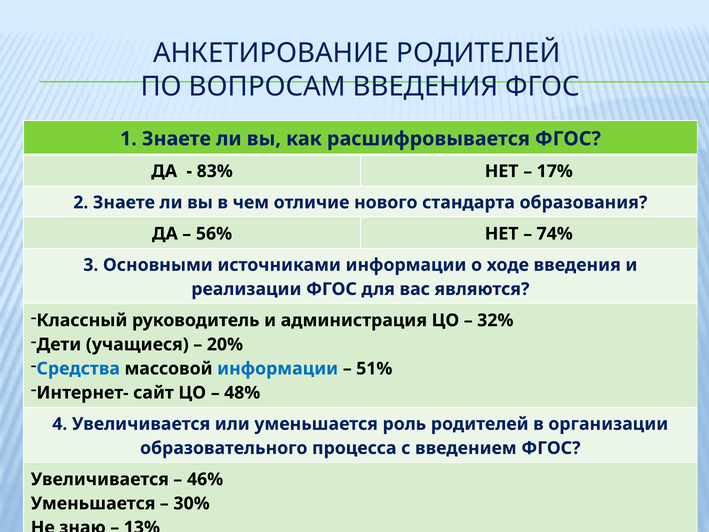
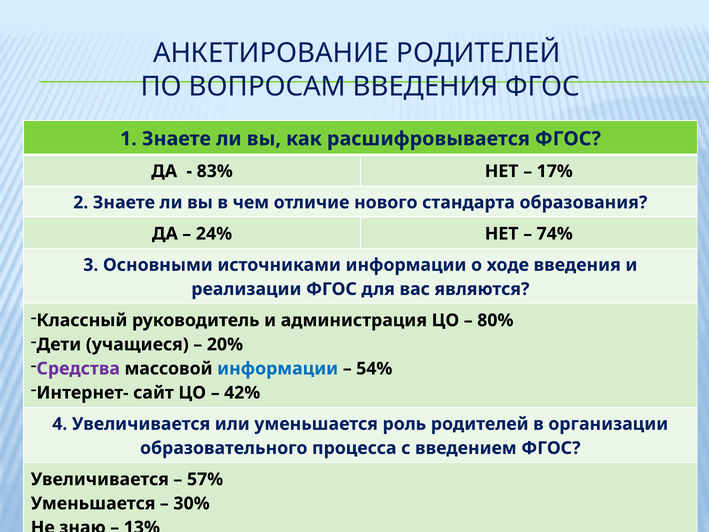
56%: 56% -> 24% (214, 234)
32%: 32% -> 80% (495, 320)
Средства colour: blue -> purple (78, 368)
51%: 51% -> 54% (374, 368)
48%: 48% -> 42% (242, 393)
46%: 46% -> 57% (205, 479)
